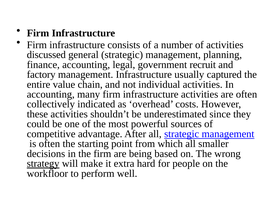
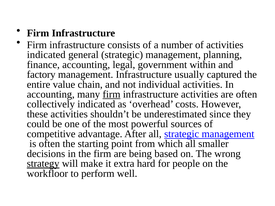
discussed: discussed -> indicated (46, 55)
recruit: recruit -> within (203, 65)
firm underline: none -> present (112, 94)
